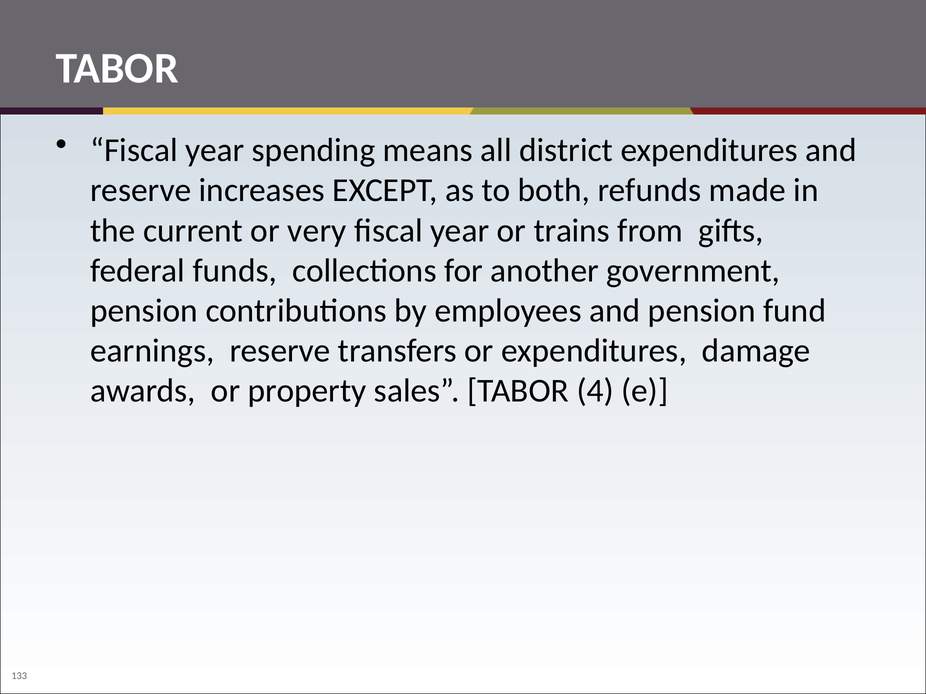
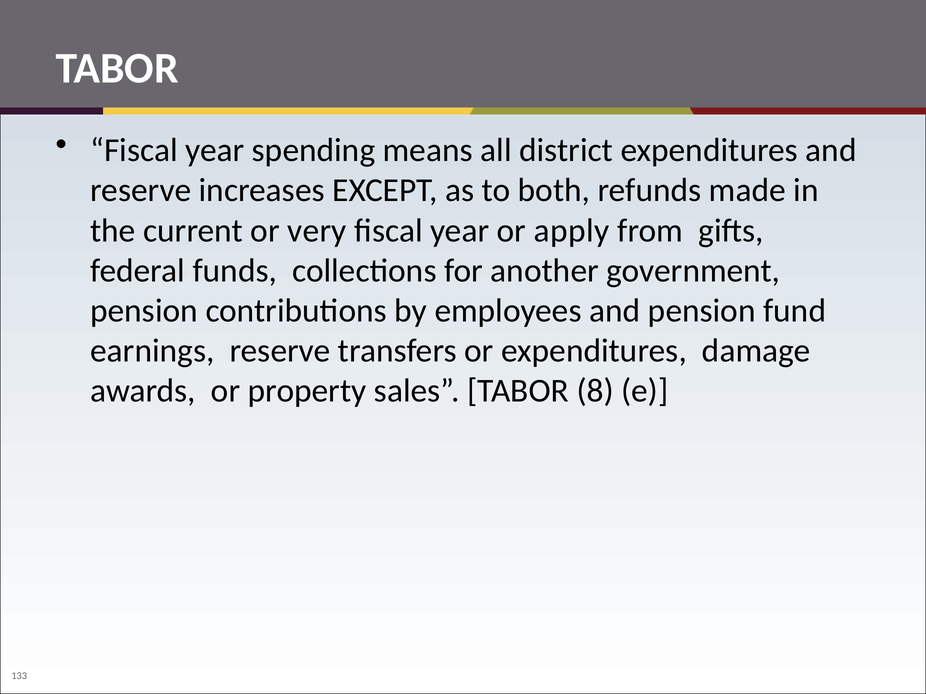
trains: trains -> apply (572, 231)
4: 4 -> 8 (595, 391)
